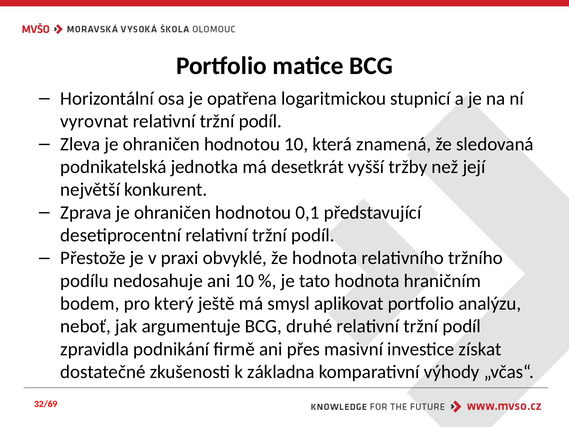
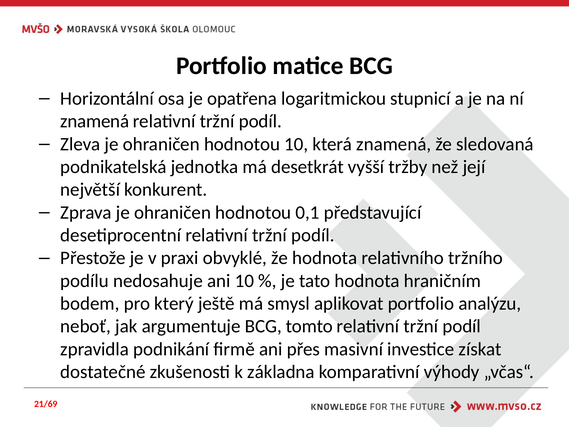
vyrovnat: vyrovnat -> znamená (95, 121)
druhé: druhé -> tomto (309, 326)
32/69: 32/69 -> 21/69 (46, 404)
